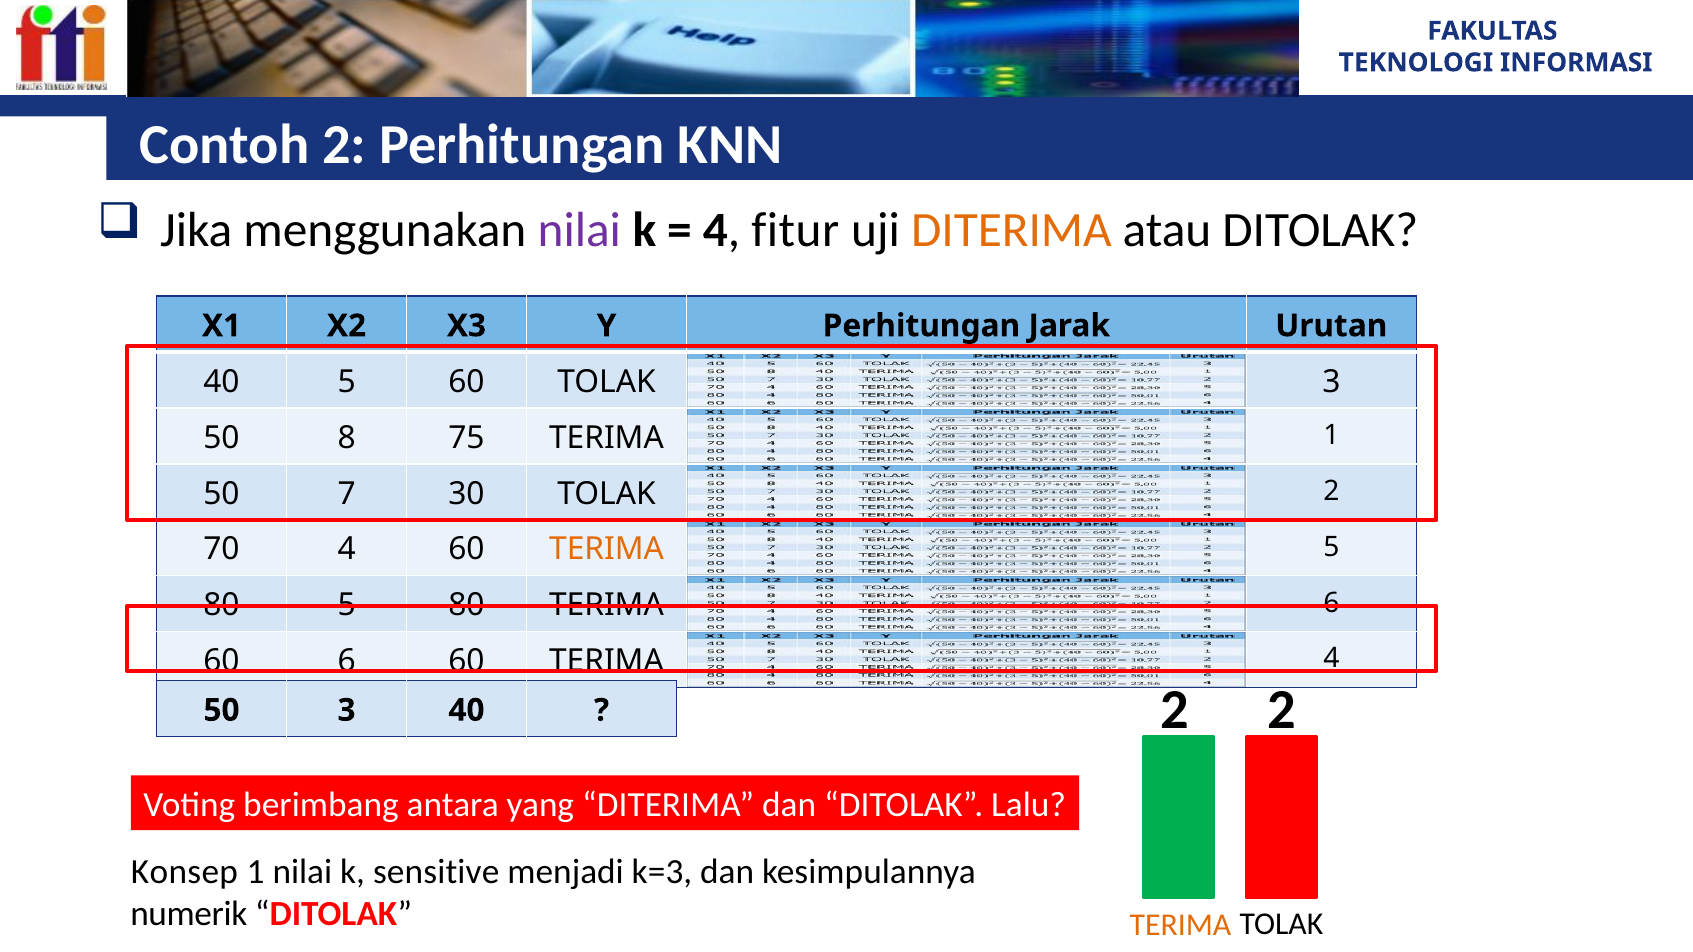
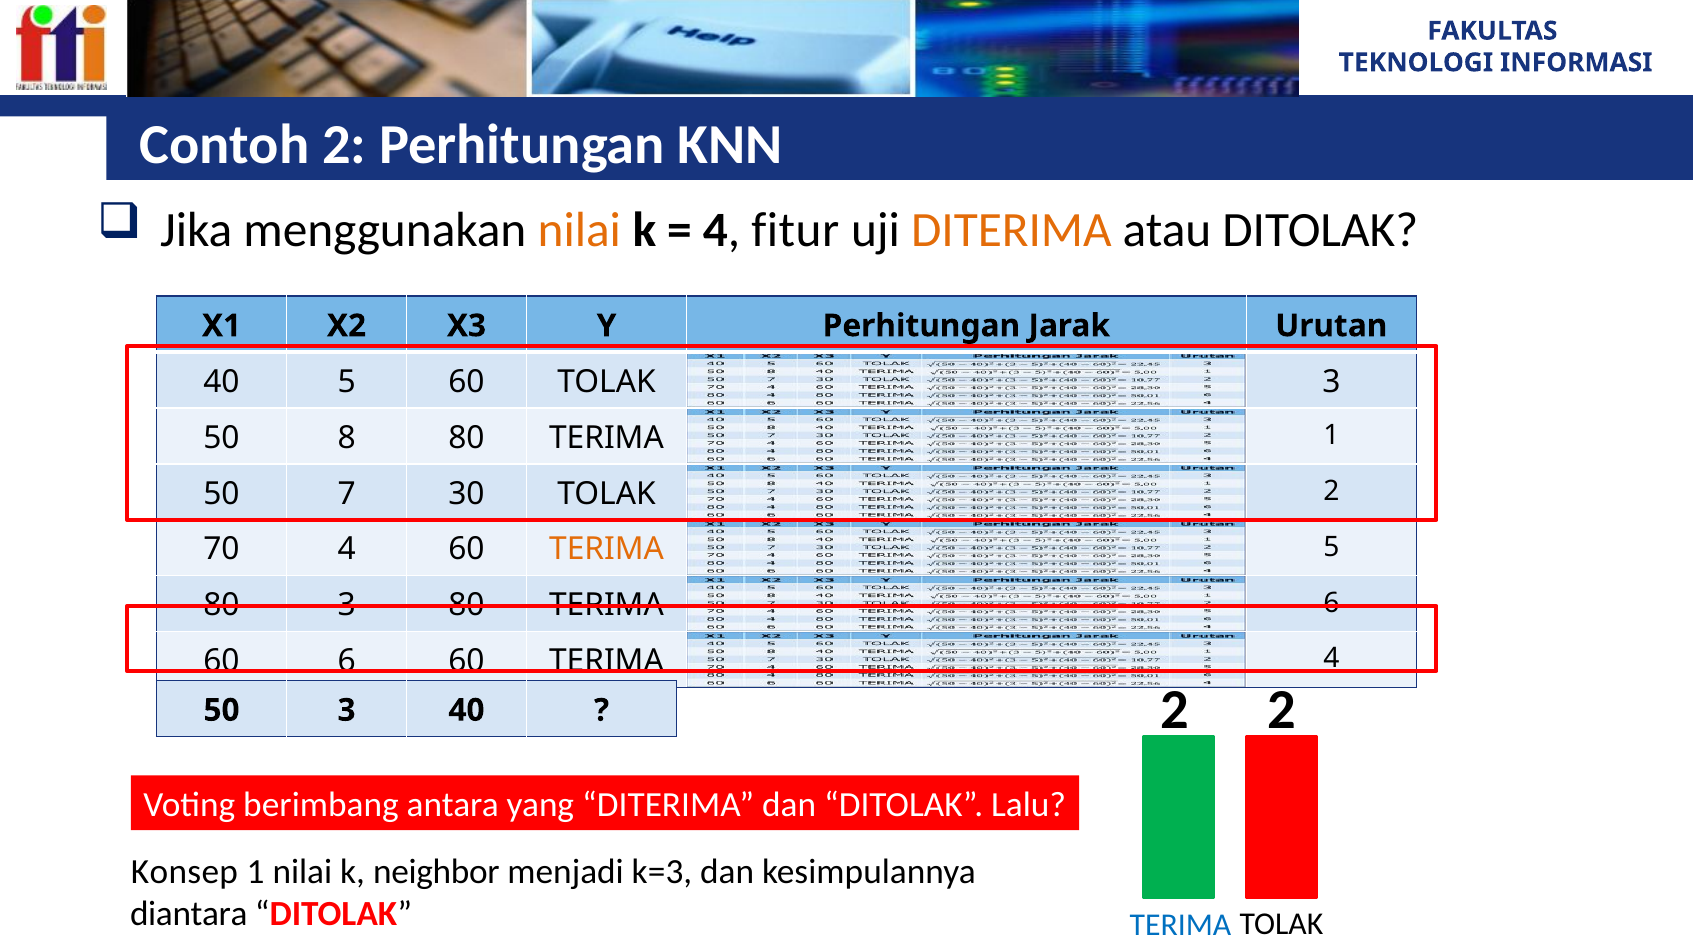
nilai colour: purple -> orange (579, 230)
75: 75 -> 80 (467, 438)
5: 5 -> 3 (347, 606)
sensitive: sensitive -> neighbor (436, 872)
numerik: numerik -> diantara (189, 915)
TERIMA colour: orange -> blue (1180, 925)
